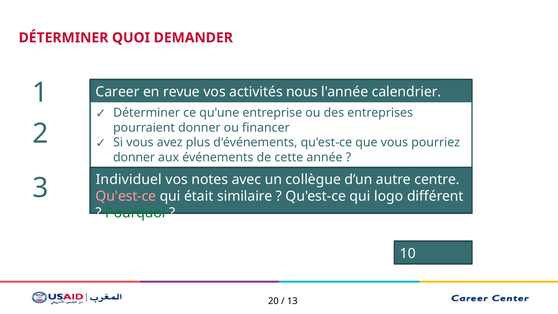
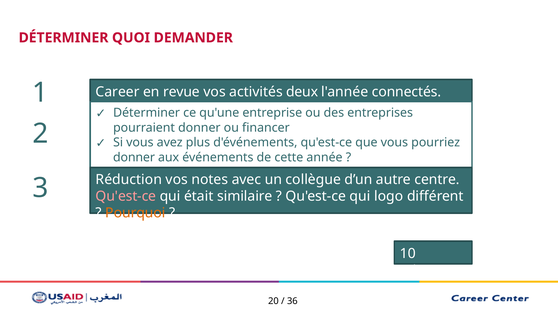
nous: nous -> deux (302, 92)
calendrier: calendrier -> connectés (407, 92)
Individuel: Individuel -> Réduction (129, 179)
Pourquoi colour: green -> orange (135, 213)
13: 13 -> 36 (292, 301)
